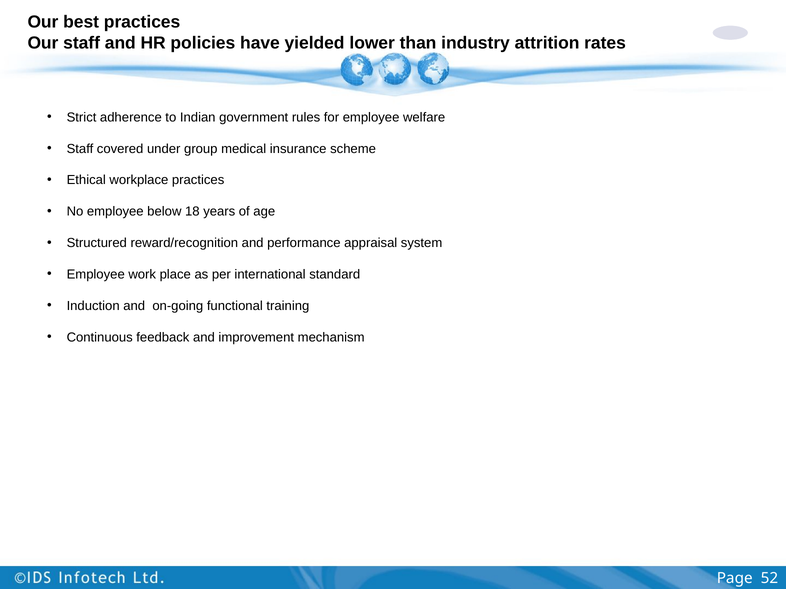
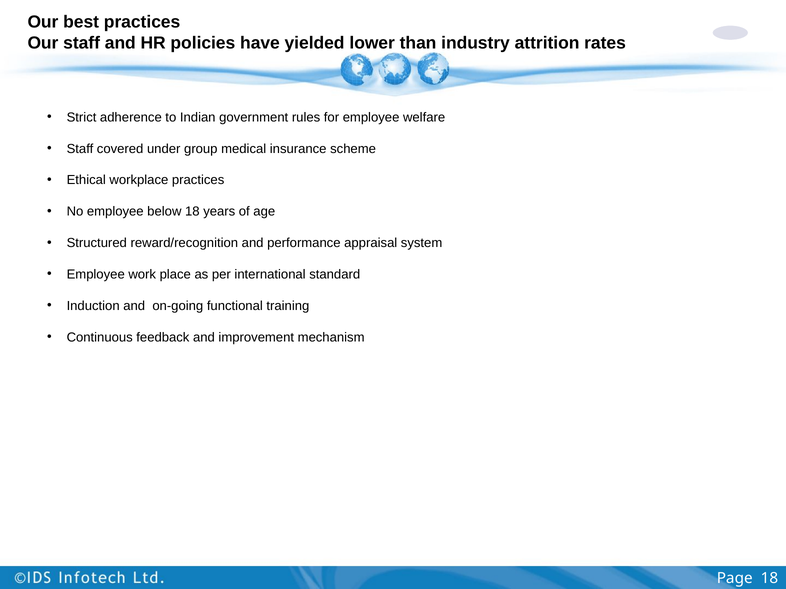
Page 52: 52 -> 18 (769, 579)
